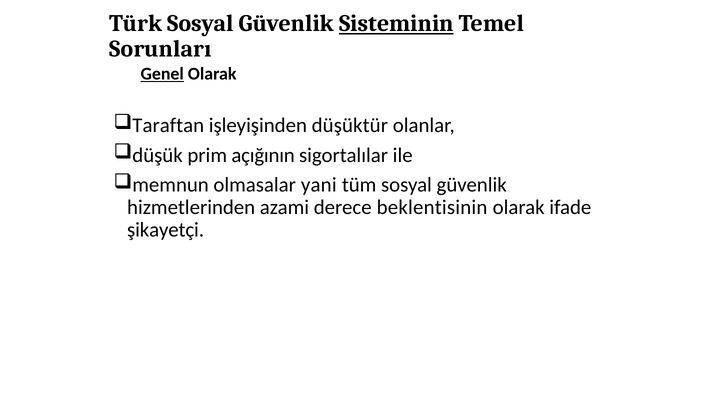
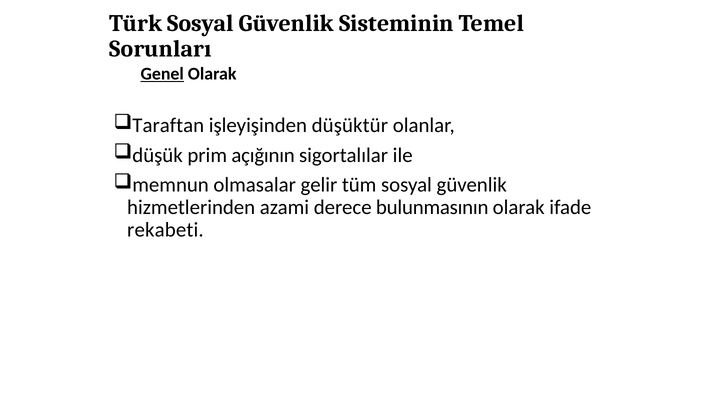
Sisteminin underline: present -> none (397, 23)
yani: yani -> gelir (319, 185)
beklentisinin: beklentisinin -> bulunmasının (432, 208)
şikayetçi: şikayetçi -> rekabeti (165, 230)
